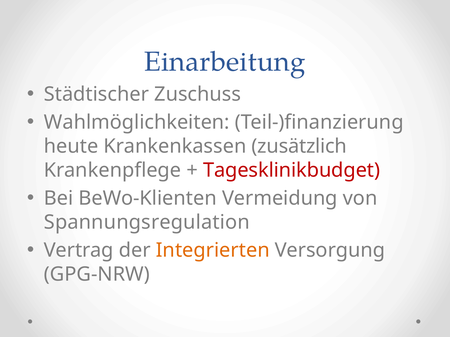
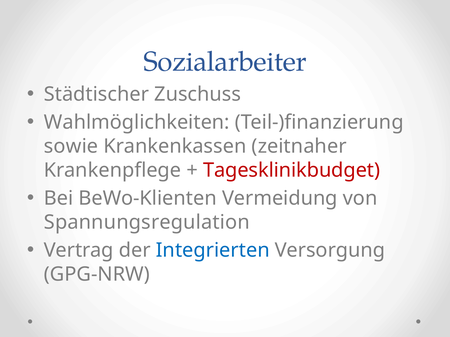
Einarbeitung: Einarbeitung -> Sozialarbeiter (225, 62)
heute: heute -> sowie (71, 146)
zusätzlich: zusätzlich -> zeitnaher (299, 146)
Integrierten colour: orange -> blue (213, 251)
